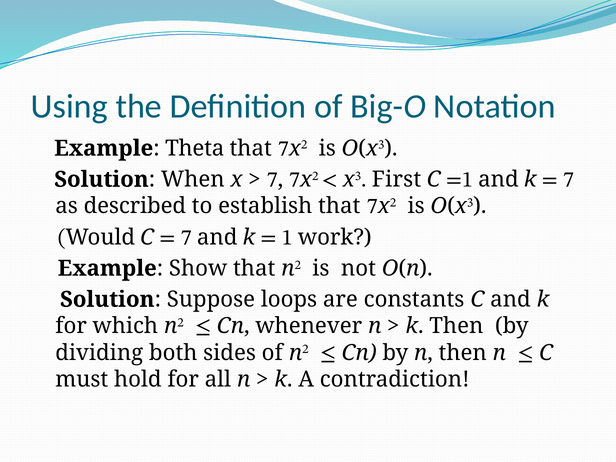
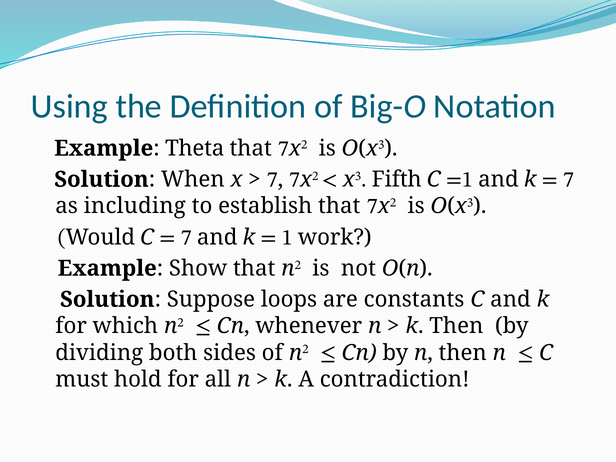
First: First -> Fifth (397, 179)
described: described -> including (135, 206)
